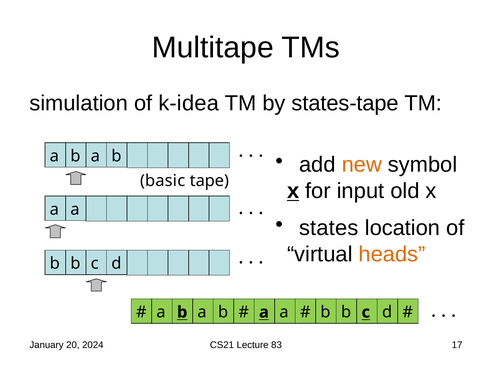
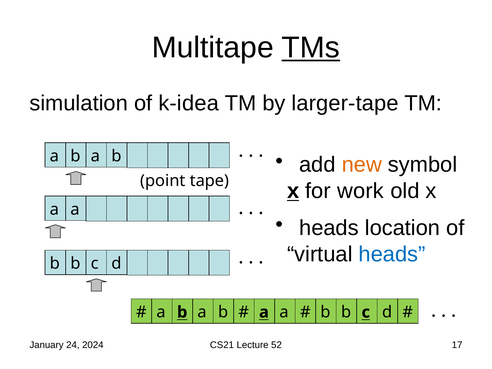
TMs underline: none -> present (311, 48)
states-tape: states-tape -> larger-tape (345, 103)
basic: basic -> point (163, 181)
input: input -> work (360, 191)
states: states -> heads (329, 228)
heads colour: orange -> blue (392, 254)
20: 20 -> 24 (73, 345)
83: 83 -> 52 (276, 345)
